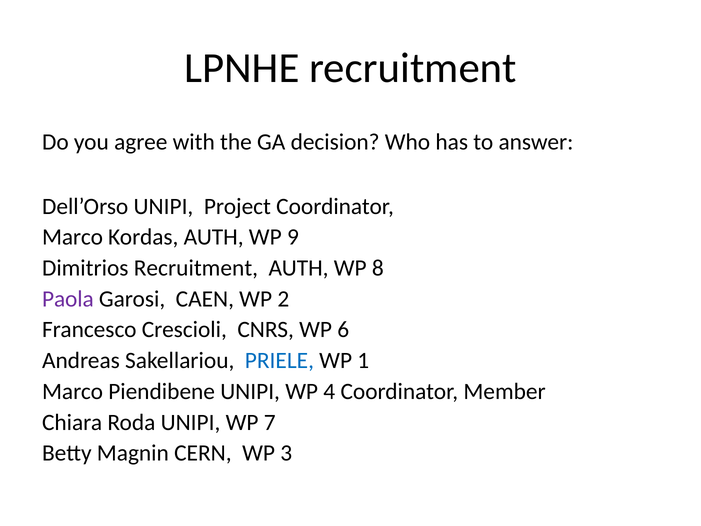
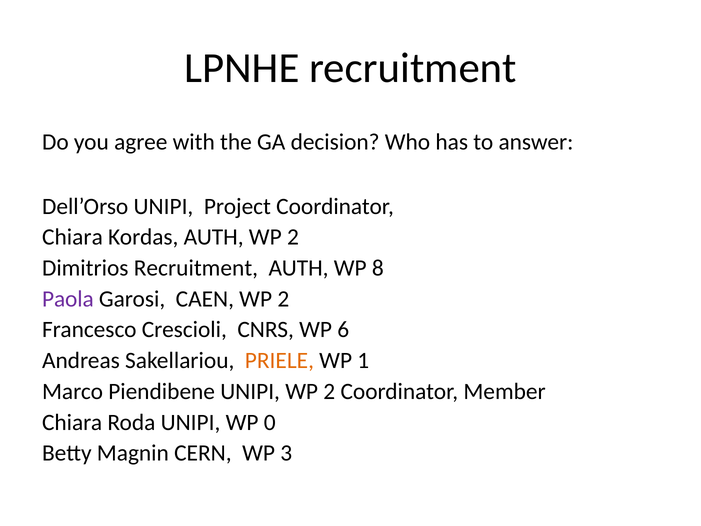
Marco: Marco -> Chiara (72, 237)
AUTH WP 9: 9 -> 2 (293, 237)
PRIELE colour: blue -> orange (279, 360)
UNIPI WP 4: 4 -> 2 (329, 391)
7: 7 -> 0 (270, 422)
